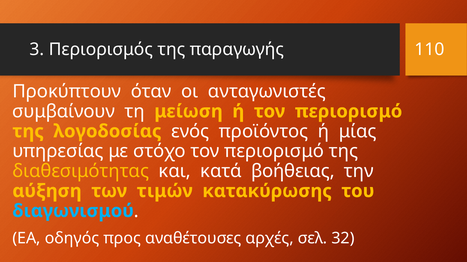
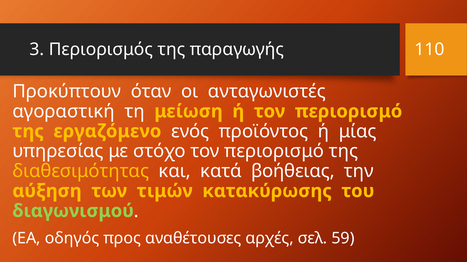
συμβαίνουν: συμβαίνουν -> αγοραστική (64, 112)
λογοδοσίας: λογοδοσίας -> εργαζόμενο (107, 132)
διαγωνισμού colour: light blue -> light green (73, 211)
32: 32 -> 59 (343, 239)
